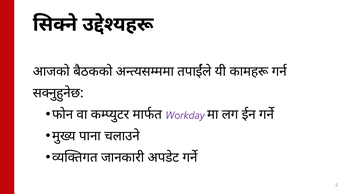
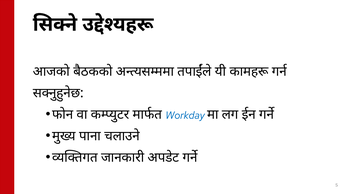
Workday colour: purple -> blue (185, 115)
